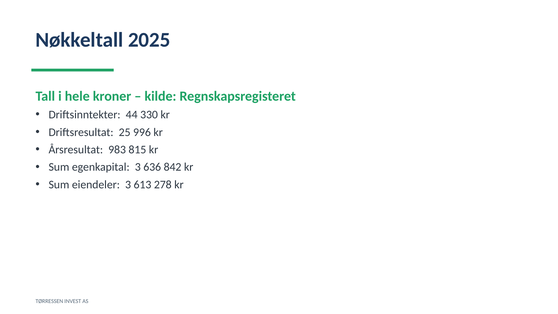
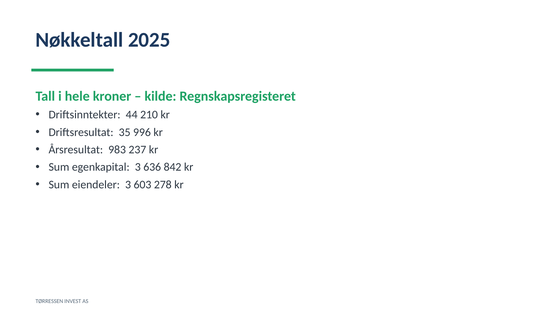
330: 330 -> 210 (149, 115)
25: 25 -> 35 (125, 132)
815: 815 -> 237 (137, 150)
613: 613 -> 603 (142, 185)
